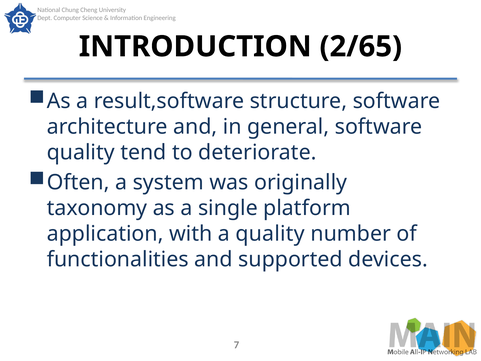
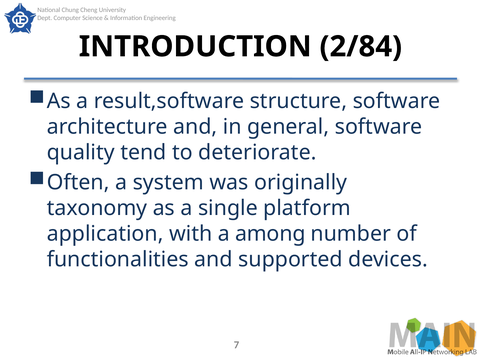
2/65: 2/65 -> 2/84 (361, 47)
a quality: quality -> among (270, 233)
